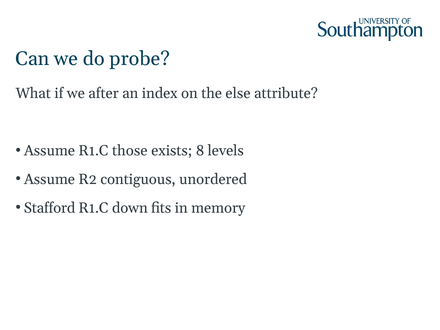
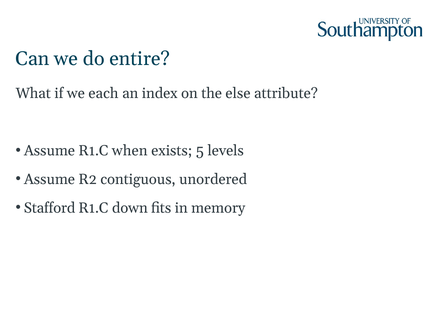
probe: probe -> entire (140, 59)
after: after -> each (103, 93)
those: those -> when (130, 151)
8: 8 -> 5 (200, 151)
